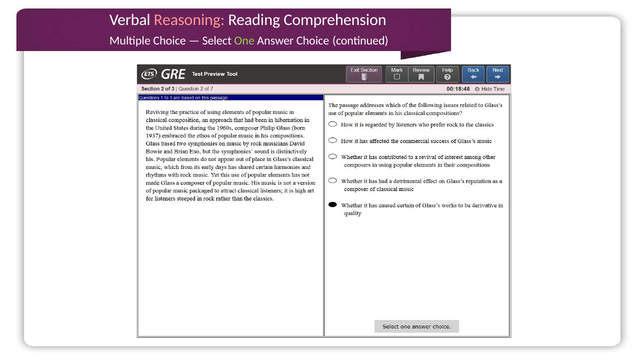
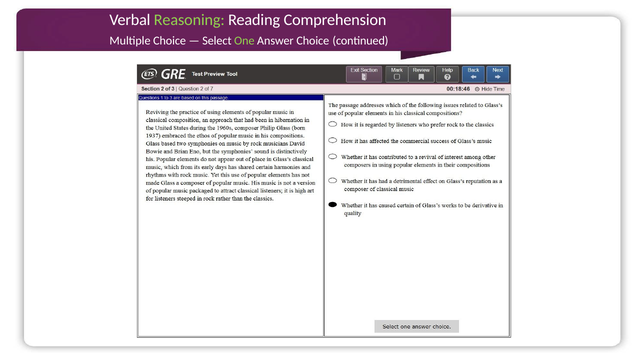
Reasoning colour: pink -> light green (189, 20)
